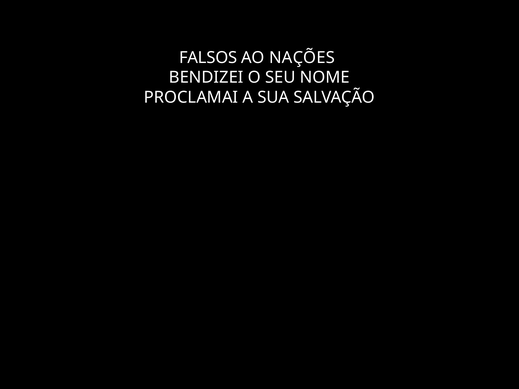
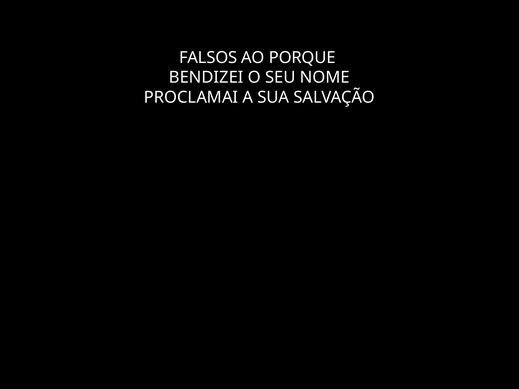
NAÇÕES: NAÇÕES -> PORQUE (302, 58)
